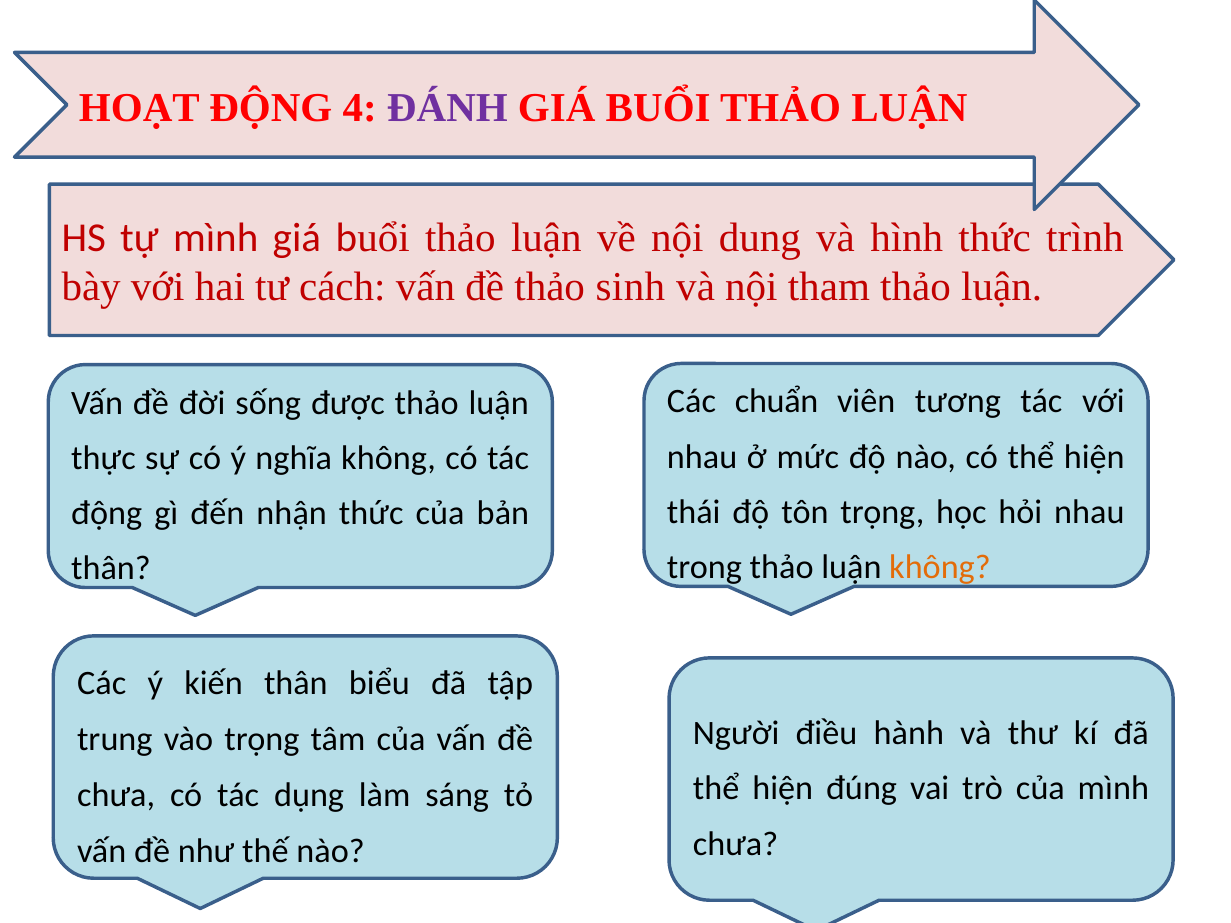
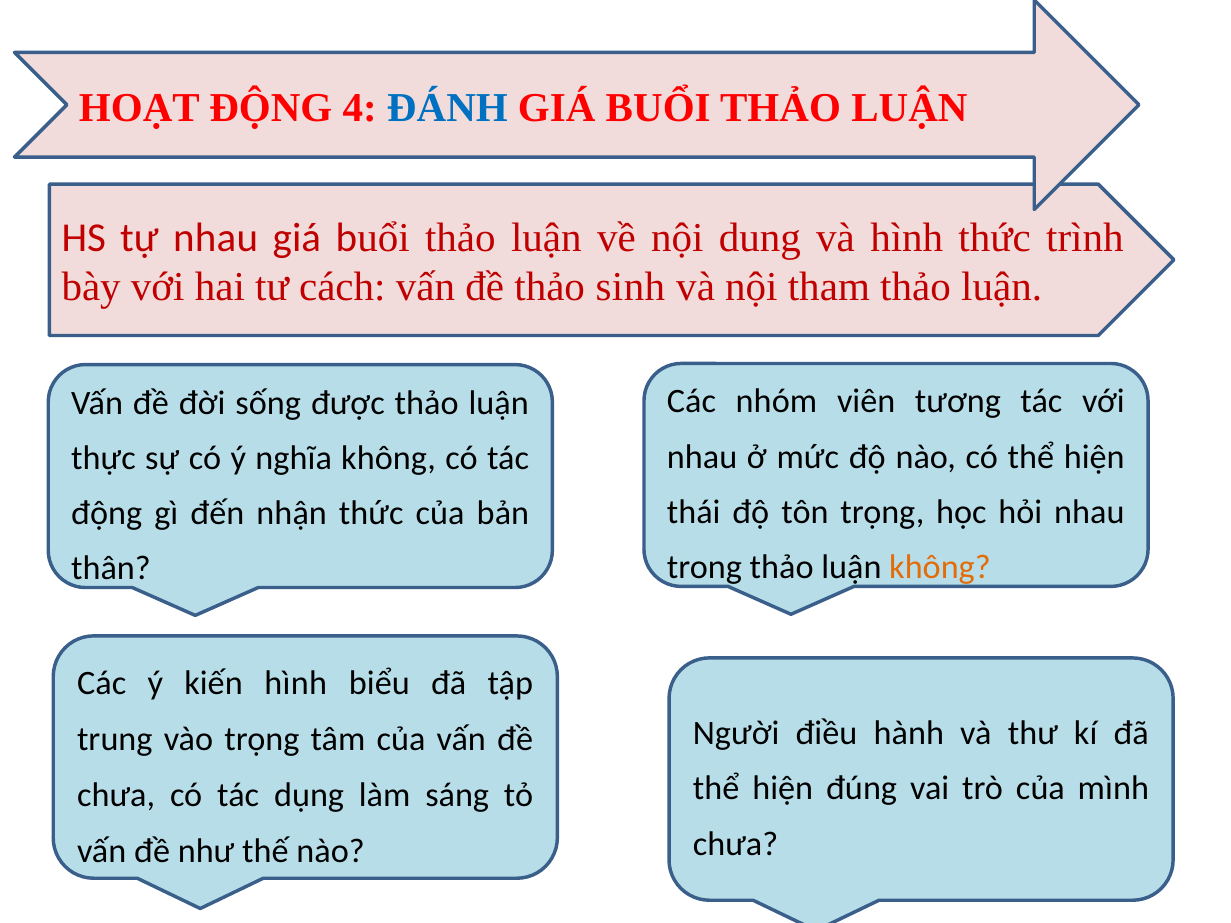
ĐÁNH colour: purple -> blue (447, 108)
tự mình: mình -> nhau (216, 238)
chuẩn: chuẩn -> nhóm (776, 402)
kiến thân: thân -> hình (296, 683)
